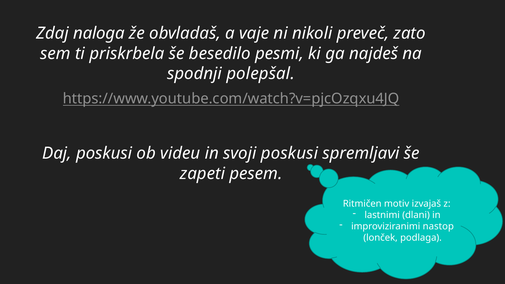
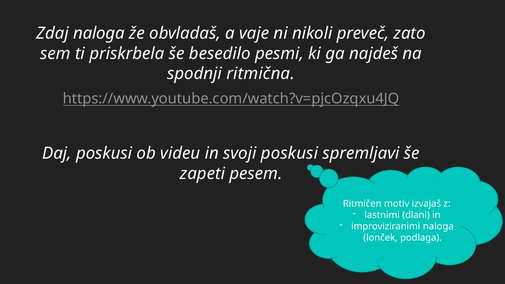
polepšal: polepšal -> ritmična (261, 74)
improviziranimi nastop: nastop -> naloga (438, 226)
